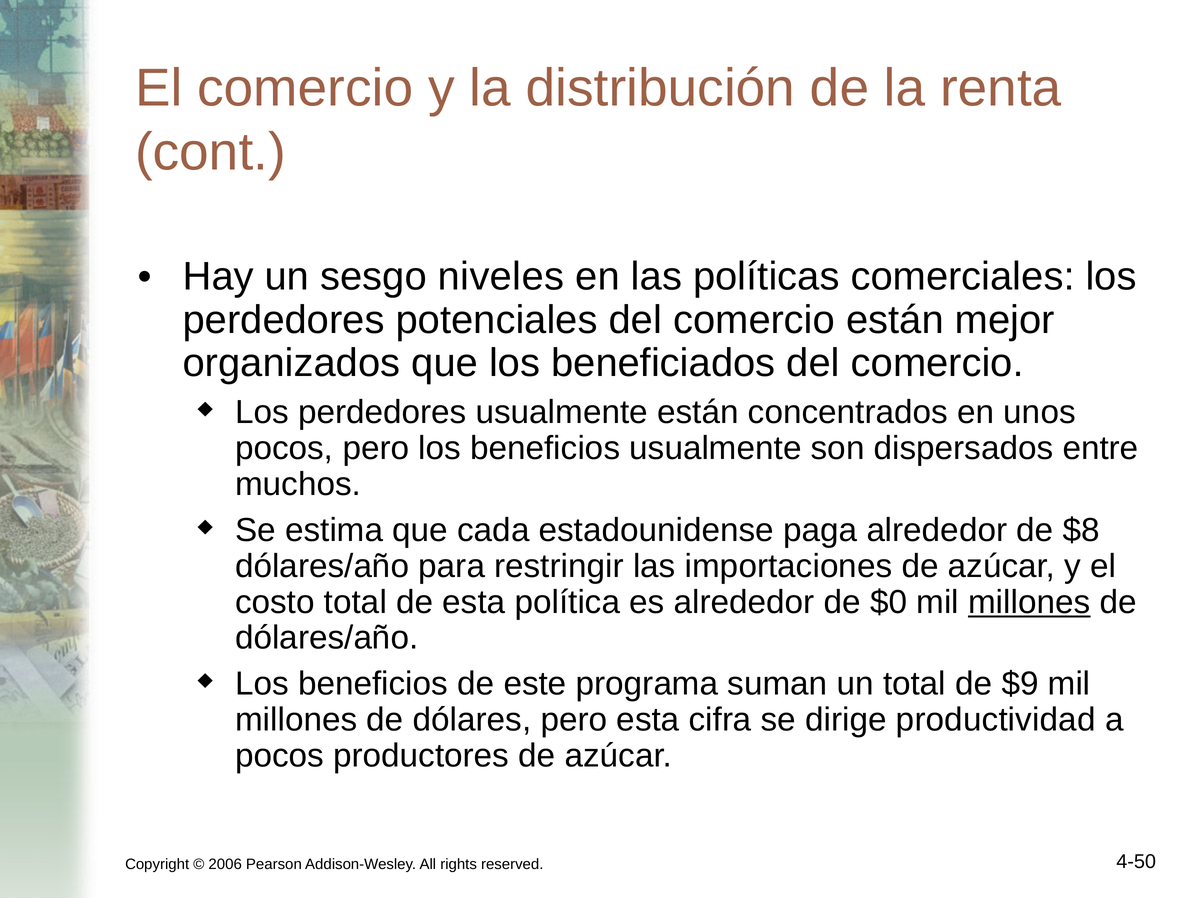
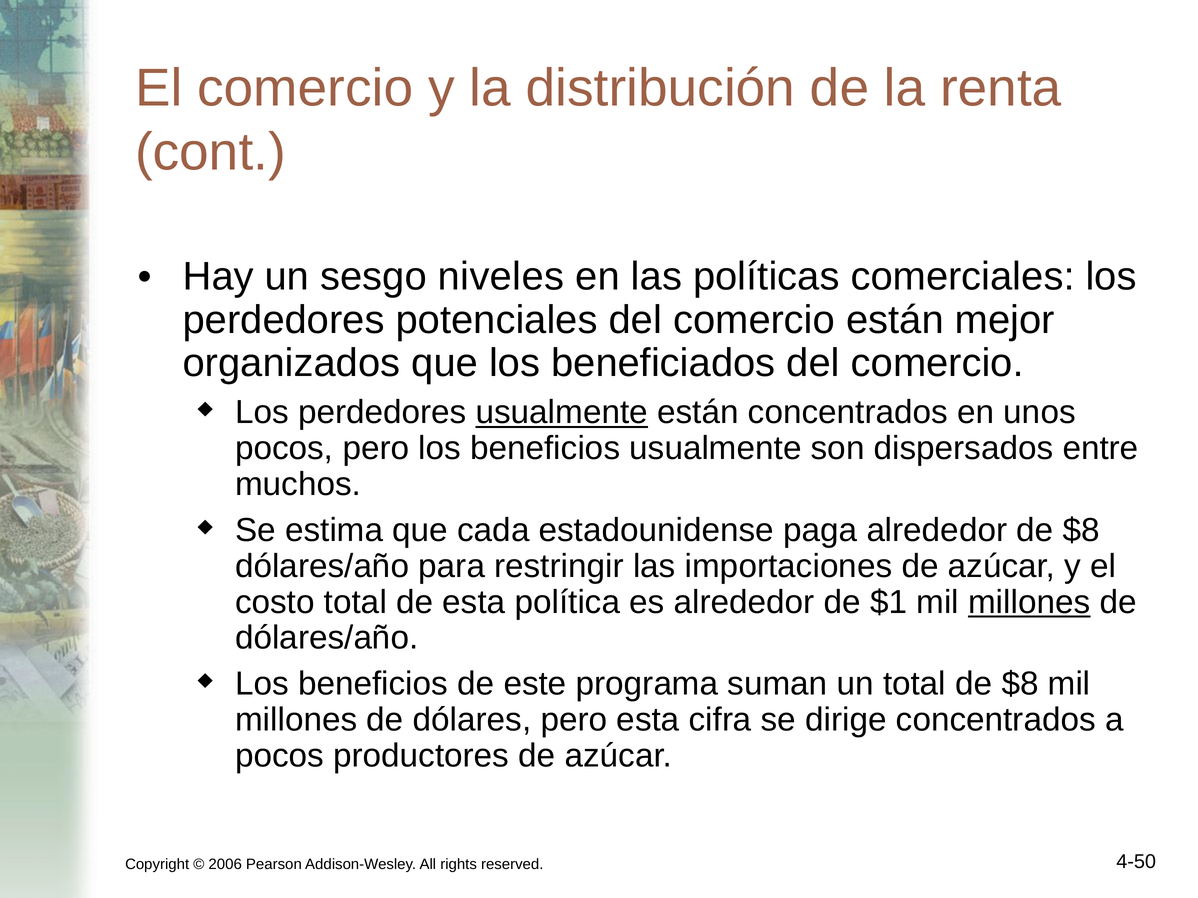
usualmente underline: none -> present (562, 413)
$0: $0 -> $1 (889, 602)
total de $9: $9 -> $8 (1020, 684)
dirige productividad: productividad -> concentrados (996, 720)
